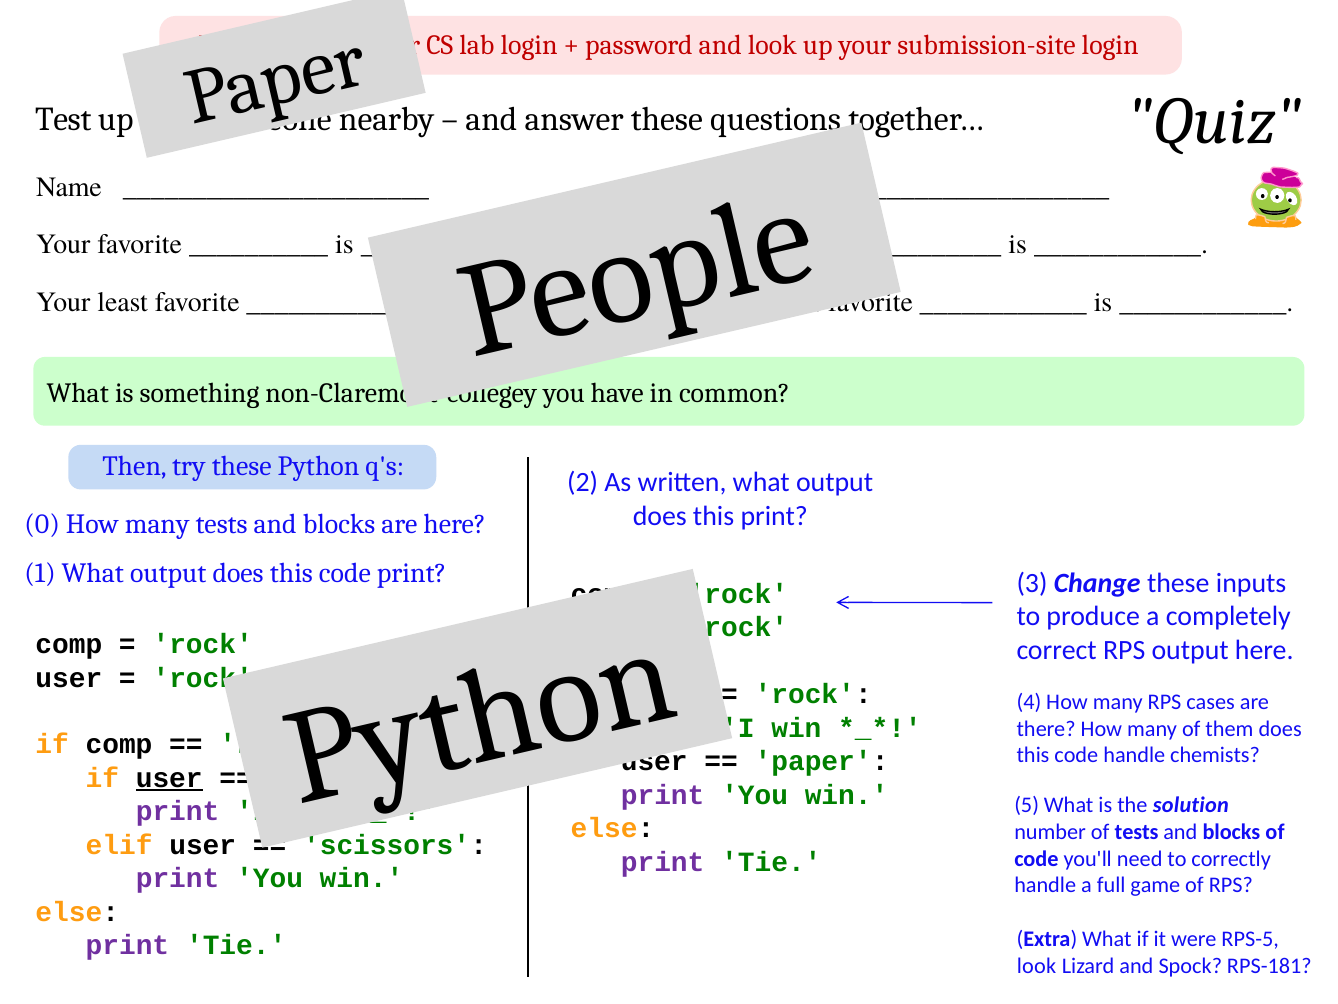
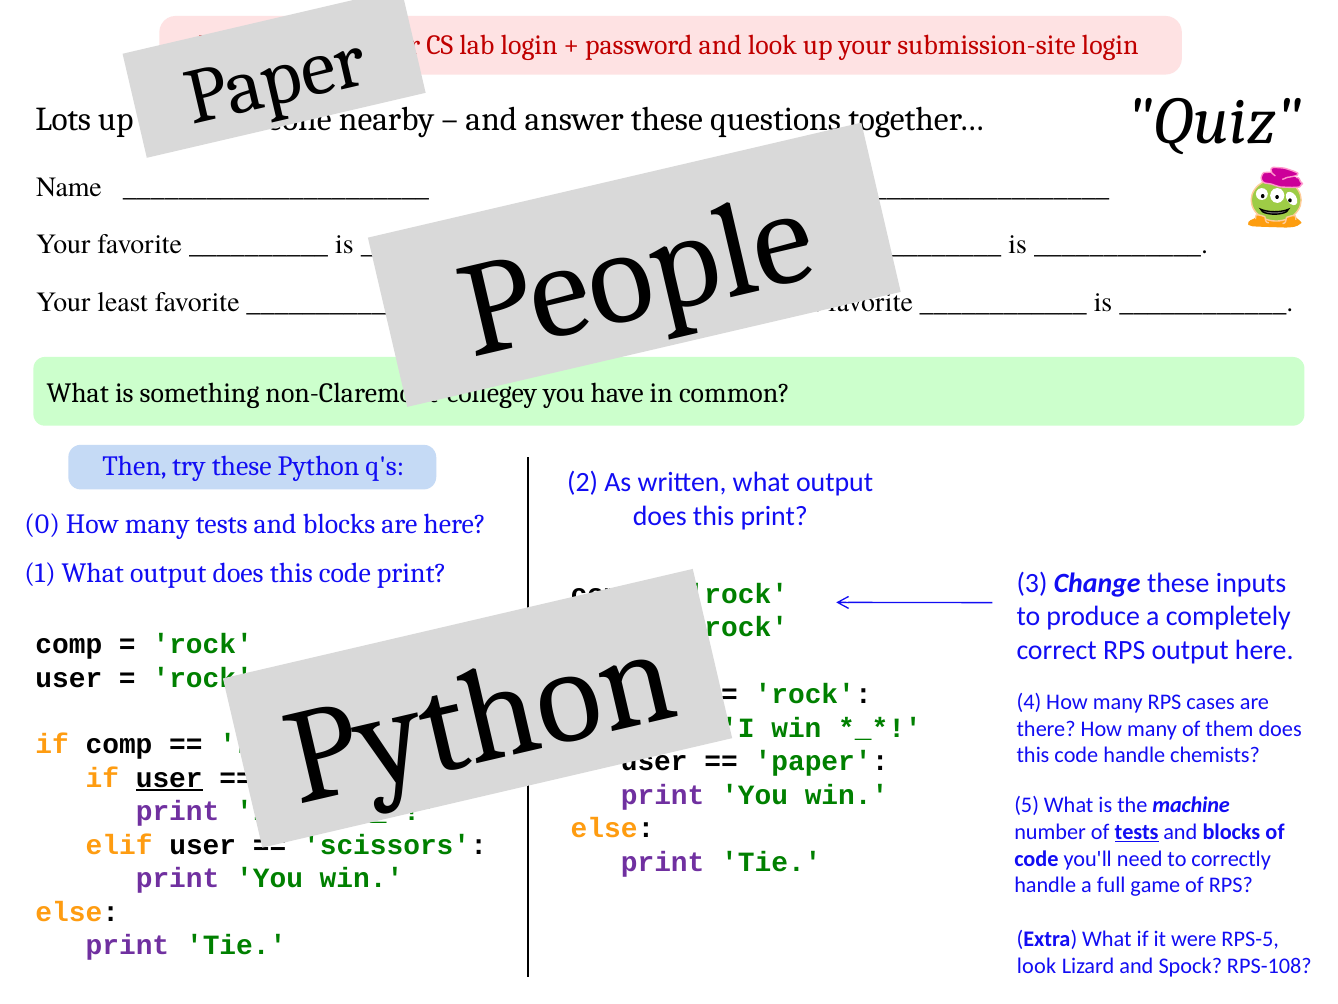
Test: Test -> Lots (63, 120)
solution: solution -> machine (1191, 805)
tests underline: none -> present (1137, 832)
RPS-181: RPS-181 -> RPS-108 (1269, 965)
